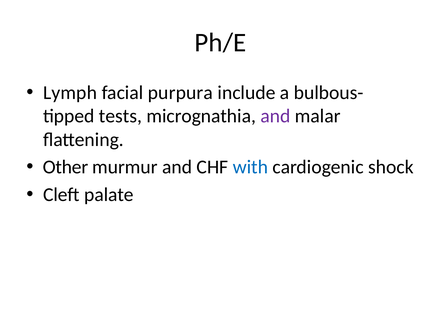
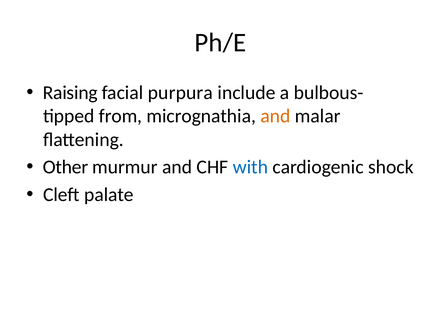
Lymph: Lymph -> Raising (70, 93)
tests: tests -> from (121, 116)
and colour: purple -> orange (275, 116)
